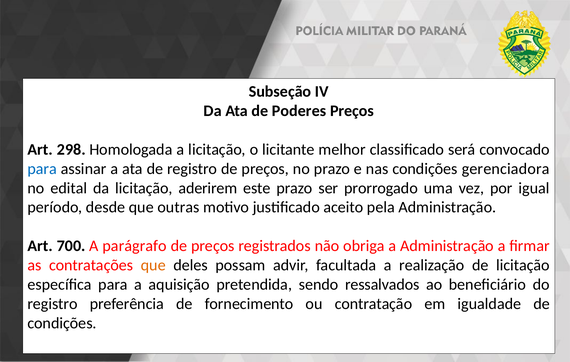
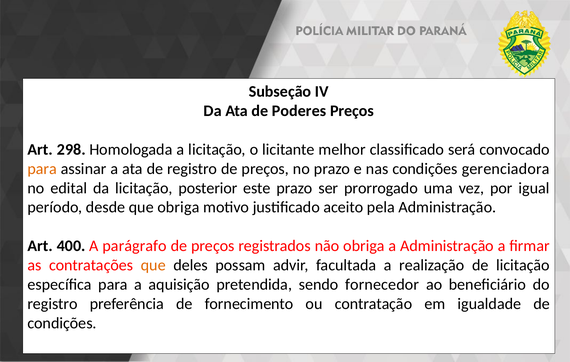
para colour: blue -> orange (42, 169)
aderirem: aderirem -> posterior (208, 188)
que outras: outras -> obriga (178, 207)
700: 700 -> 400 (71, 246)
ressalvados: ressalvados -> fornecedor (382, 284)
